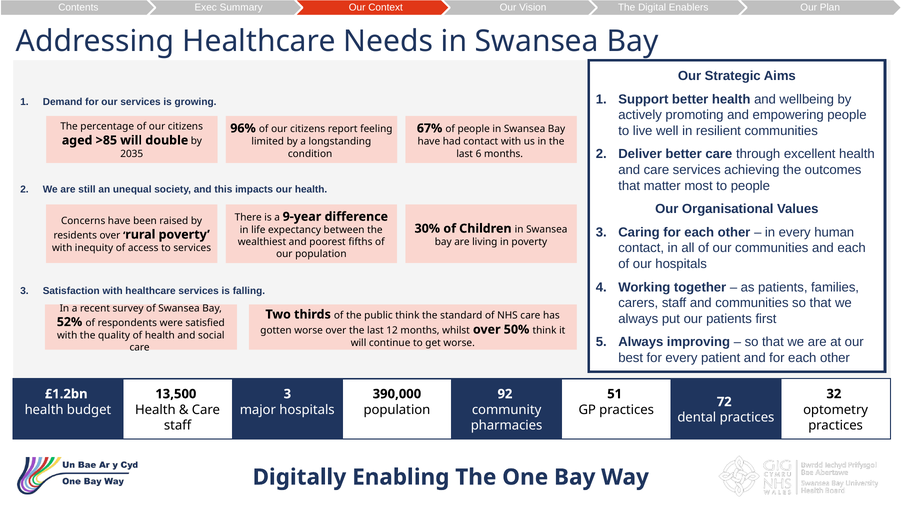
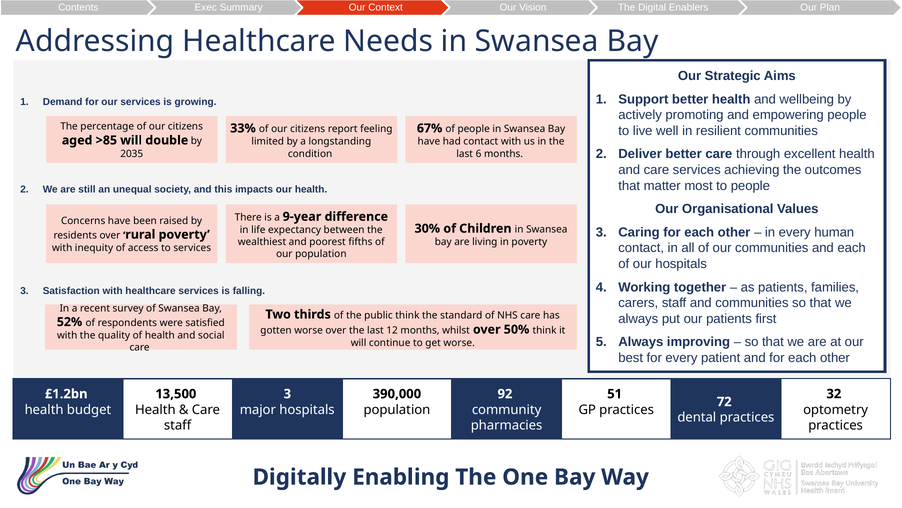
96%: 96% -> 33% (243, 128)
